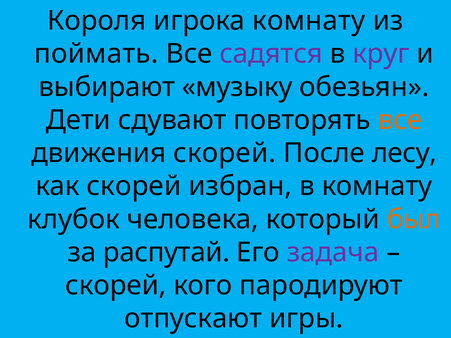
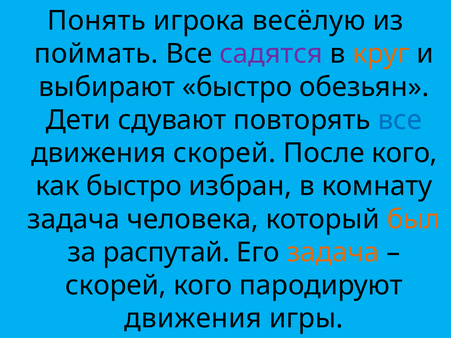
Короля: Короля -> Понять (97, 21)
игрока комнату: комнату -> весёлую (309, 21)
круг colour: purple -> orange (381, 54)
выбирают музыку: музыку -> быстро (237, 87)
все colour: orange -> blue (400, 120)
После лесу: лесу -> кого (404, 153)
как скорей: скорей -> быстро (134, 186)
клубок: клубок -> задача (74, 219)
задача colour: purple -> orange (333, 253)
отпускают: отпускают -> движения (193, 319)
